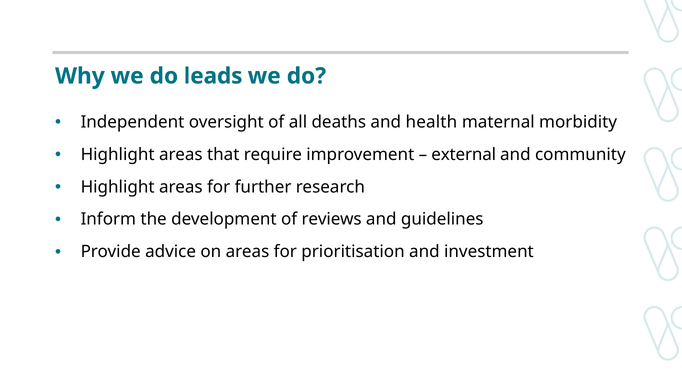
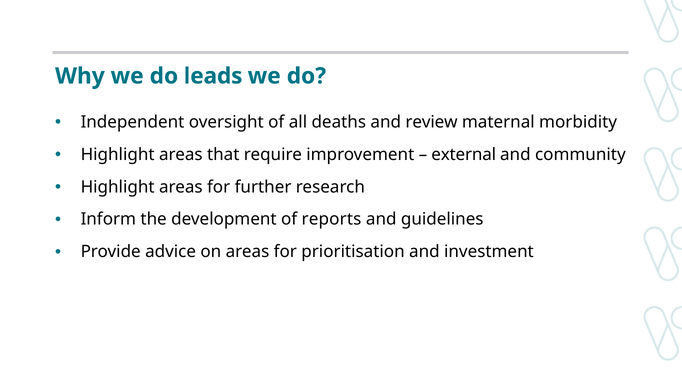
health: health -> review (432, 122)
reviews: reviews -> reports (331, 219)
